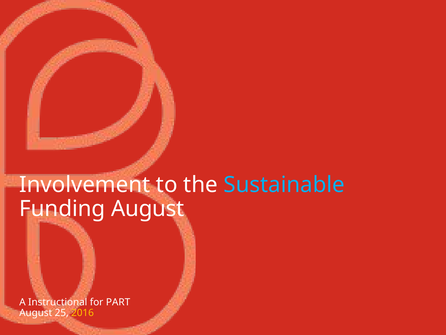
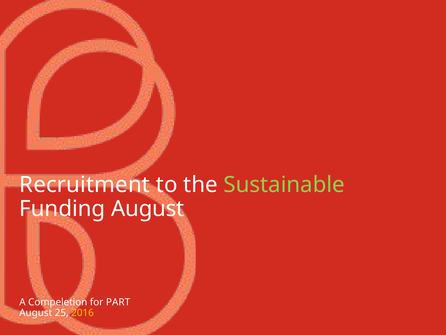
Involvement: Involvement -> Recruitment (85, 184)
Sustainable colour: light blue -> light green (284, 184)
Instructional: Instructional -> Compeletion (58, 302)
